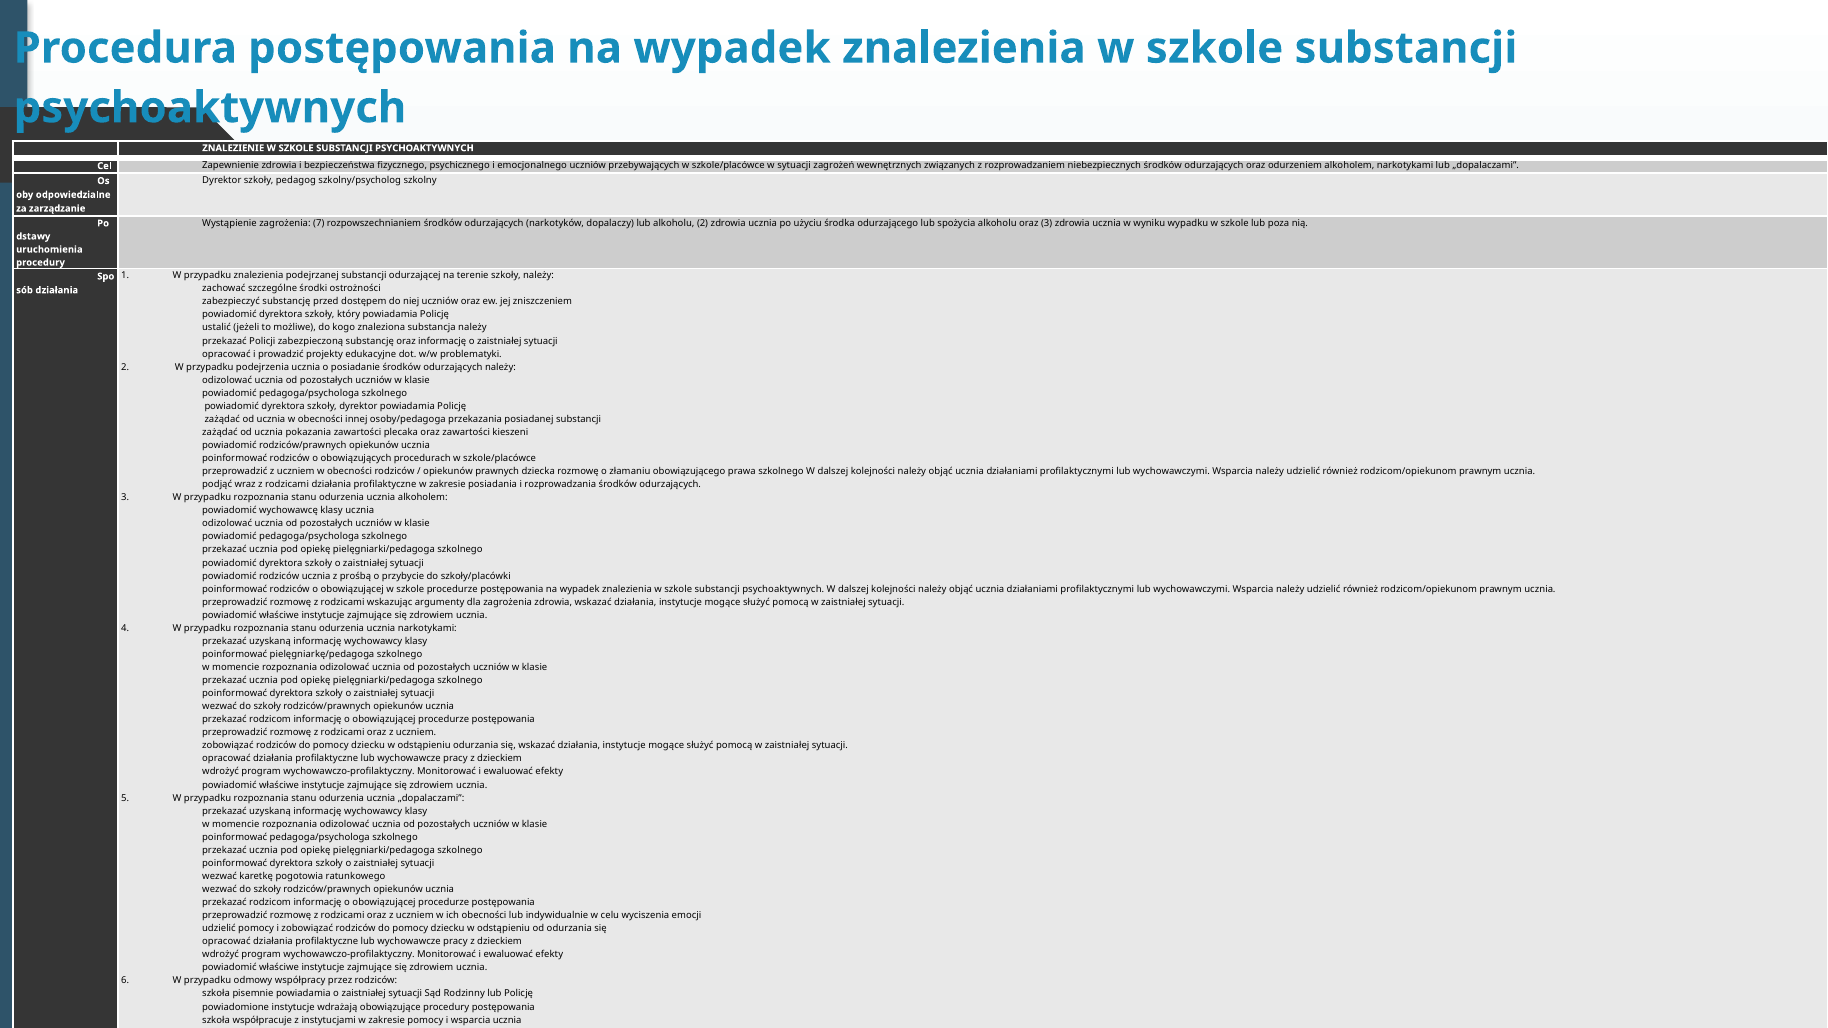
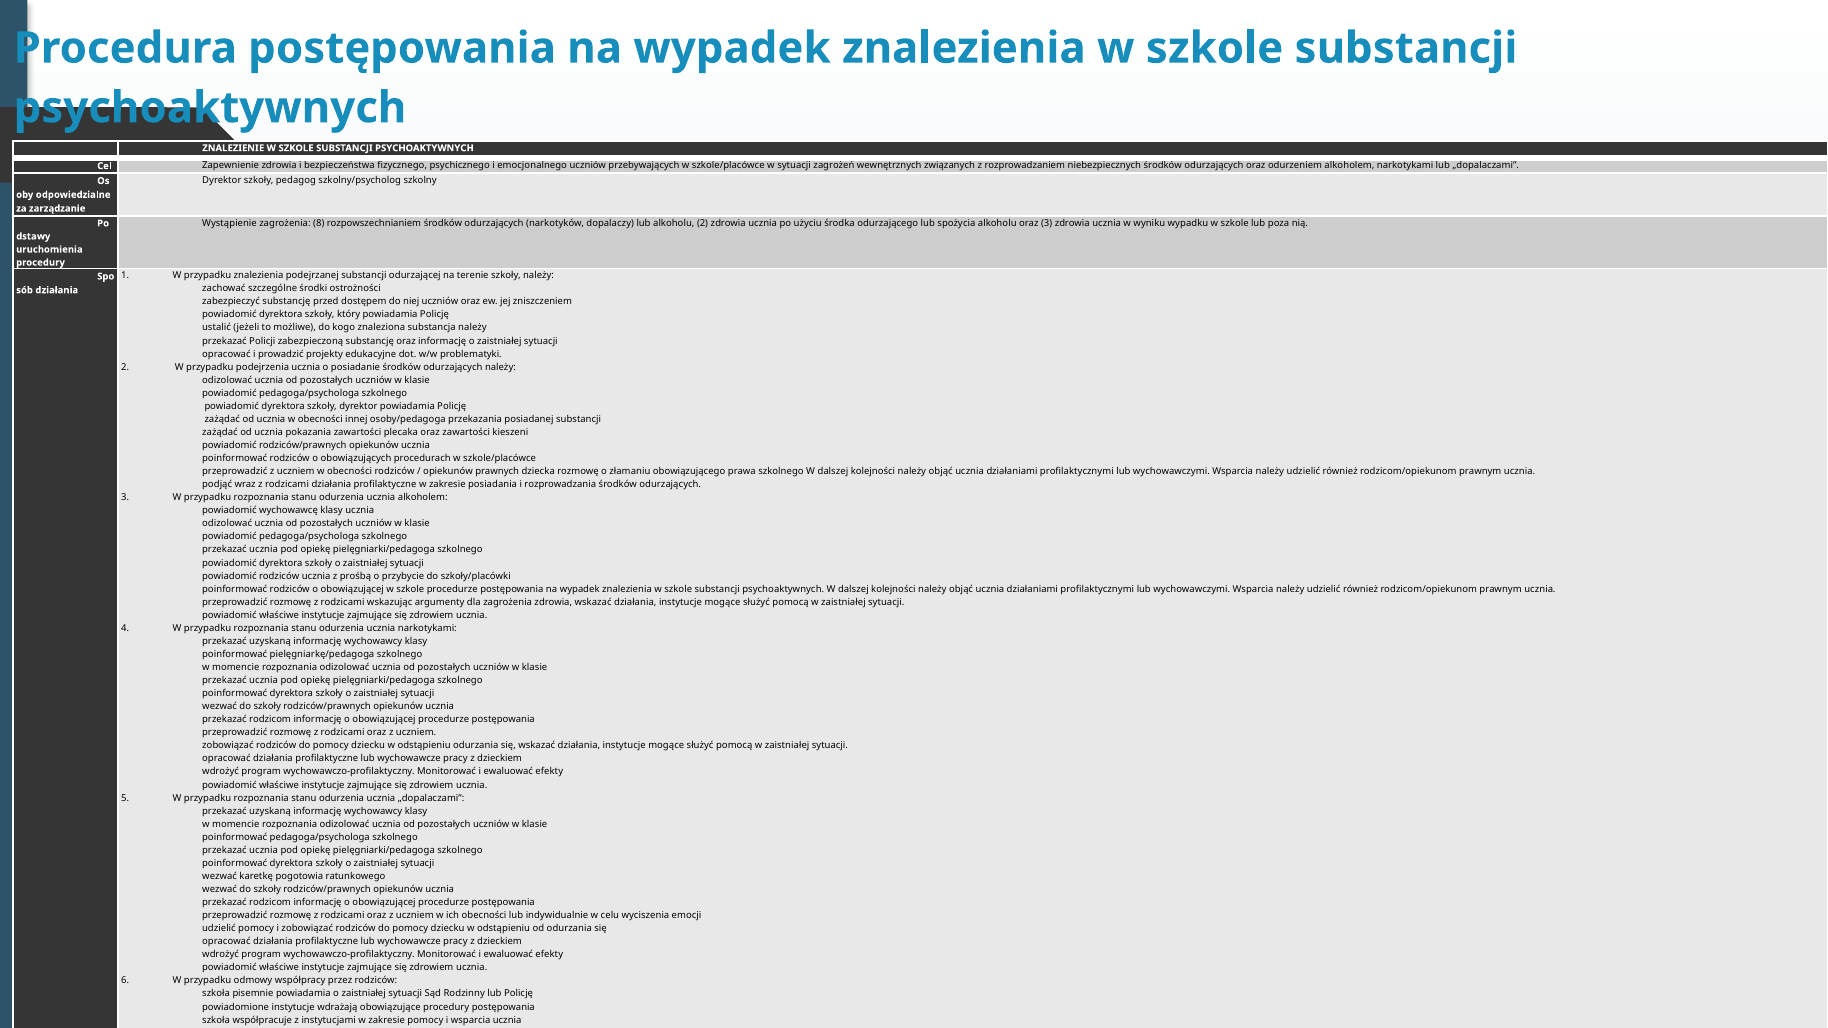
7: 7 -> 8 (319, 223)
